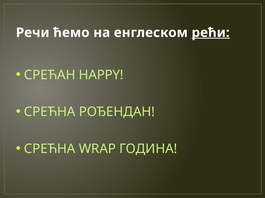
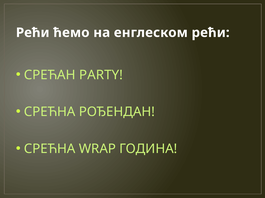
Речи: Речи -> Рећи (33, 33)
рећи underline: present -> none (211, 33)
HAPPY: HAPPY -> PARTY (101, 75)
